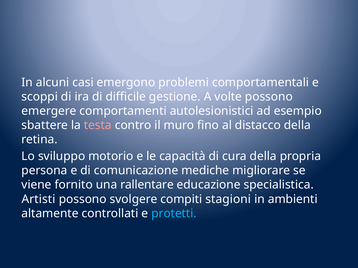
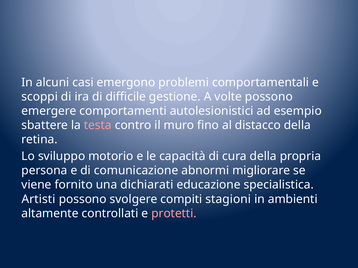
mediche: mediche -> abnormi (205, 171)
rallentare: rallentare -> dichiarati (147, 185)
protetti colour: light blue -> pink (174, 214)
